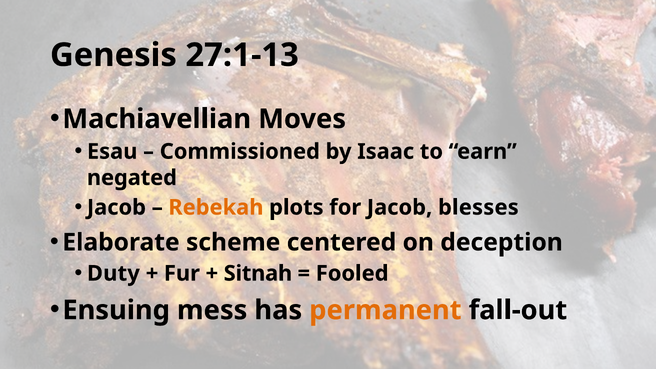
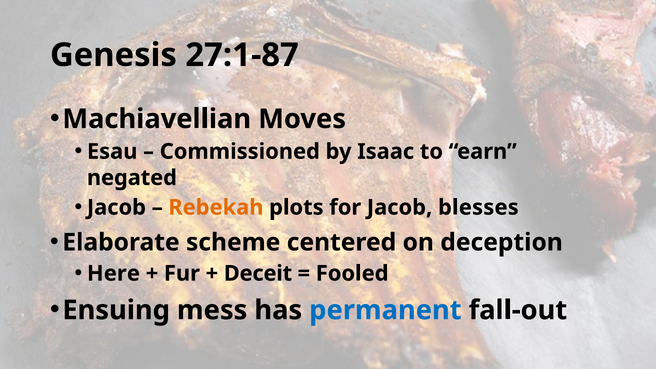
27:1-13: 27:1-13 -> 27:1-87 (242, 55)
Duty: Duty -> Here (113, 273)
Sitnah: Sitnah -> Deceit (258, 273)
permanent colour: orange -> blue (385, 310)
